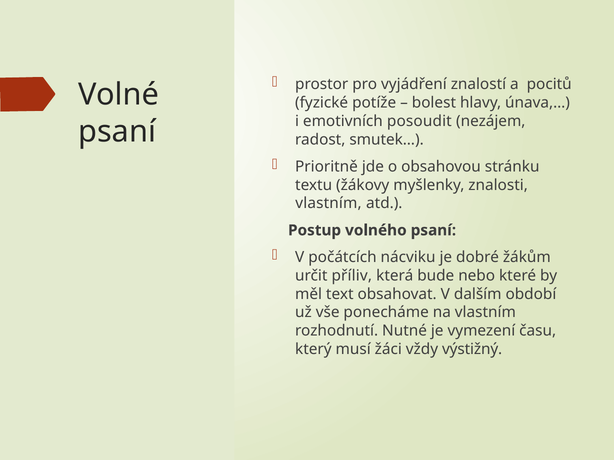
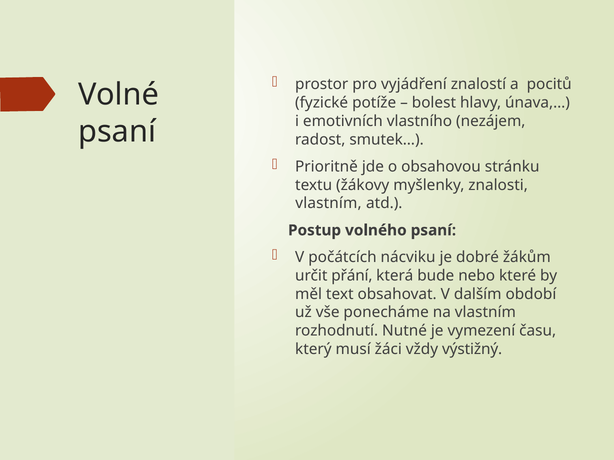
posoudit: posoudit -> vlastního (419, 121)
příliv: příliv -> přání (352, 276)
